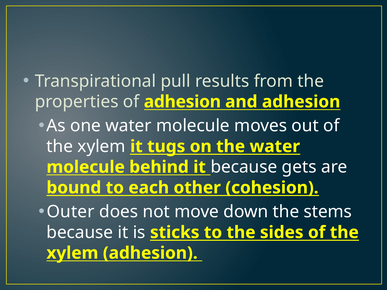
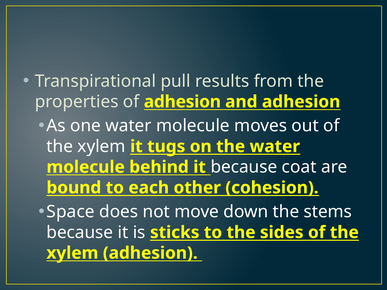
gets: gets -> coat (299, 167)
Outer: Outer -> Space (71, 212)
